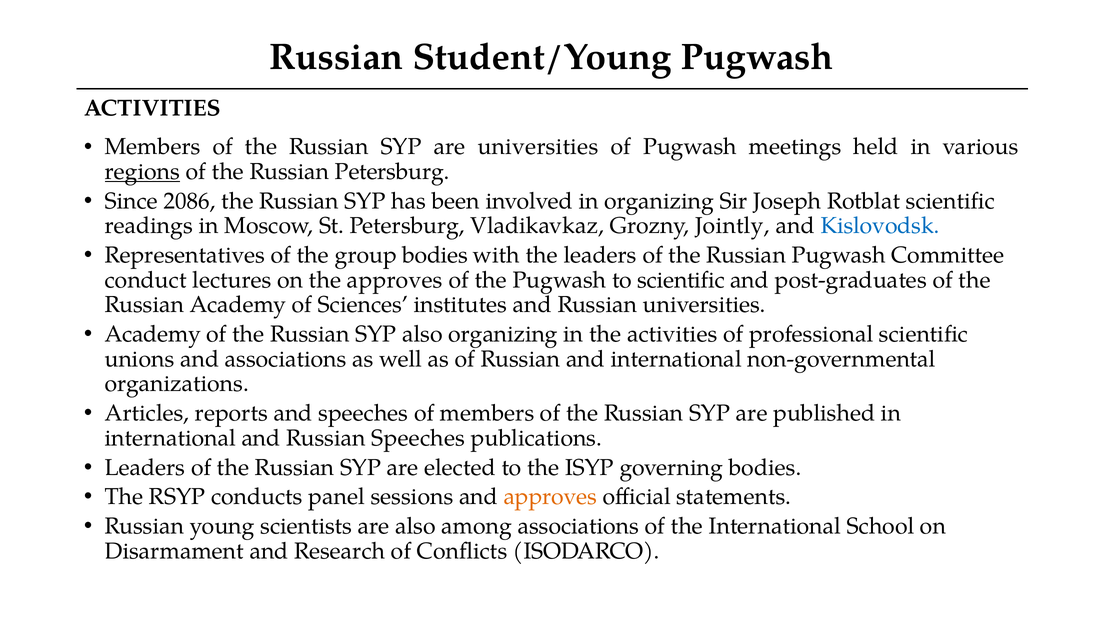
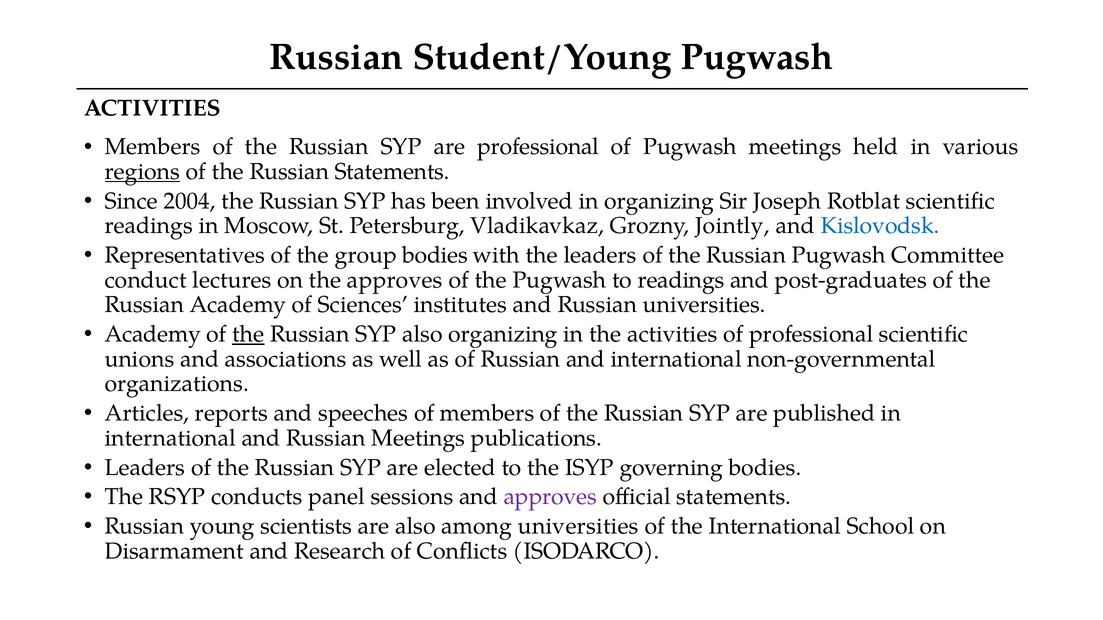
are universities: universities -> professional (538, 147)
Russian Petersburg: Petersburg -> Statements (392, 172)
2086: 2086 -> 2004 (190, 201)
to scientific: scientific -> readings (681, 280)
the underline: none -> present (248, 334)
Russian Speeches: Speeches -> Meetings (418, 438)
approves colour: orange -> purple (550, 497)
among associations: associations -> universities (578, 527)
